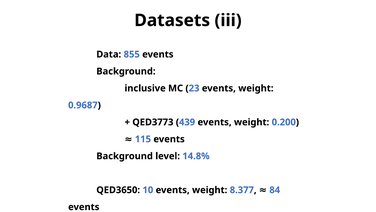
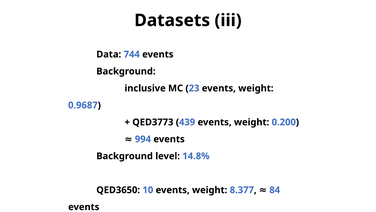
855: 855 -> 744 (132, 54)
115: 115 -> 994 (143, 139)
